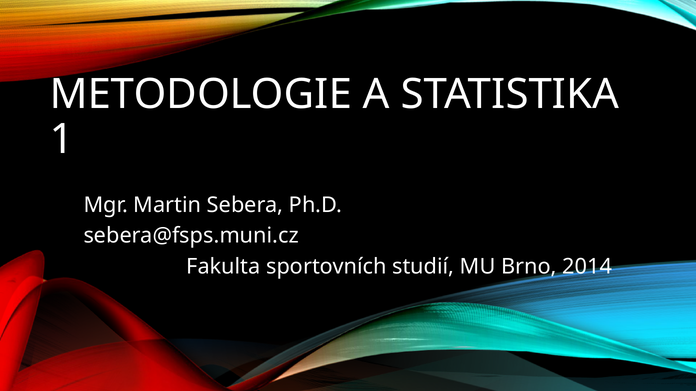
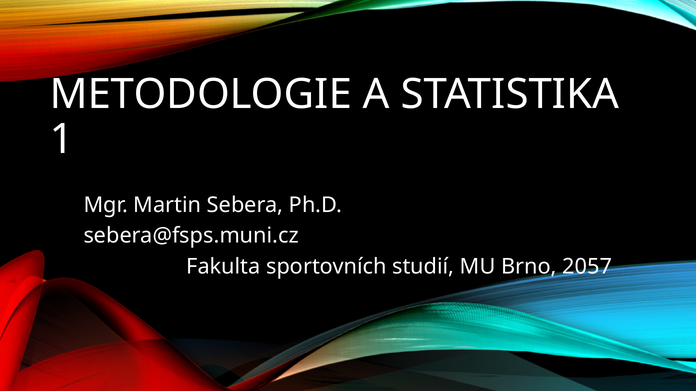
2014: 2014 -> 2057 (587, 267)
